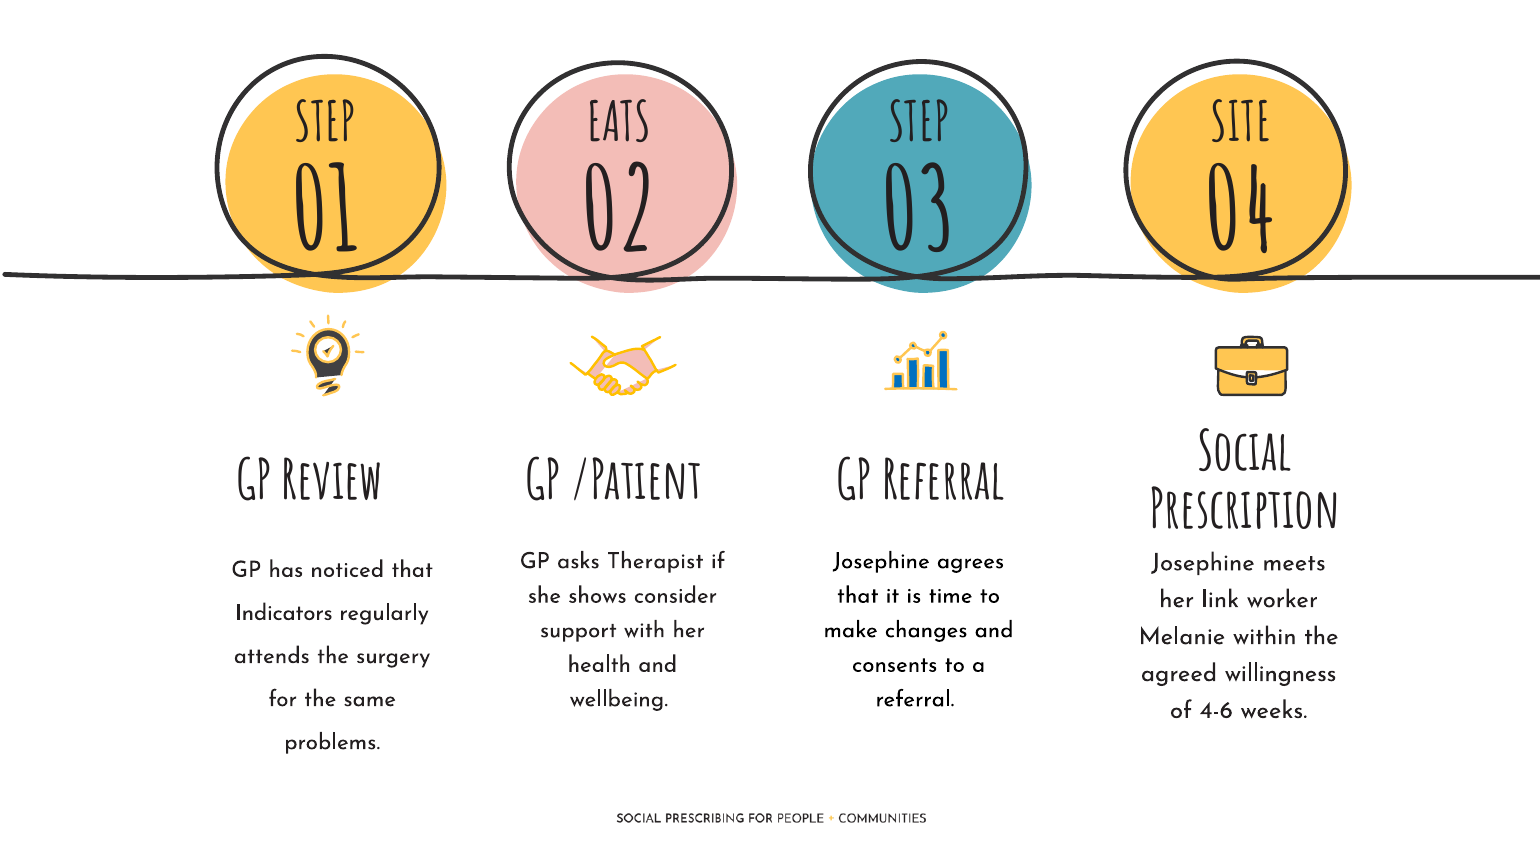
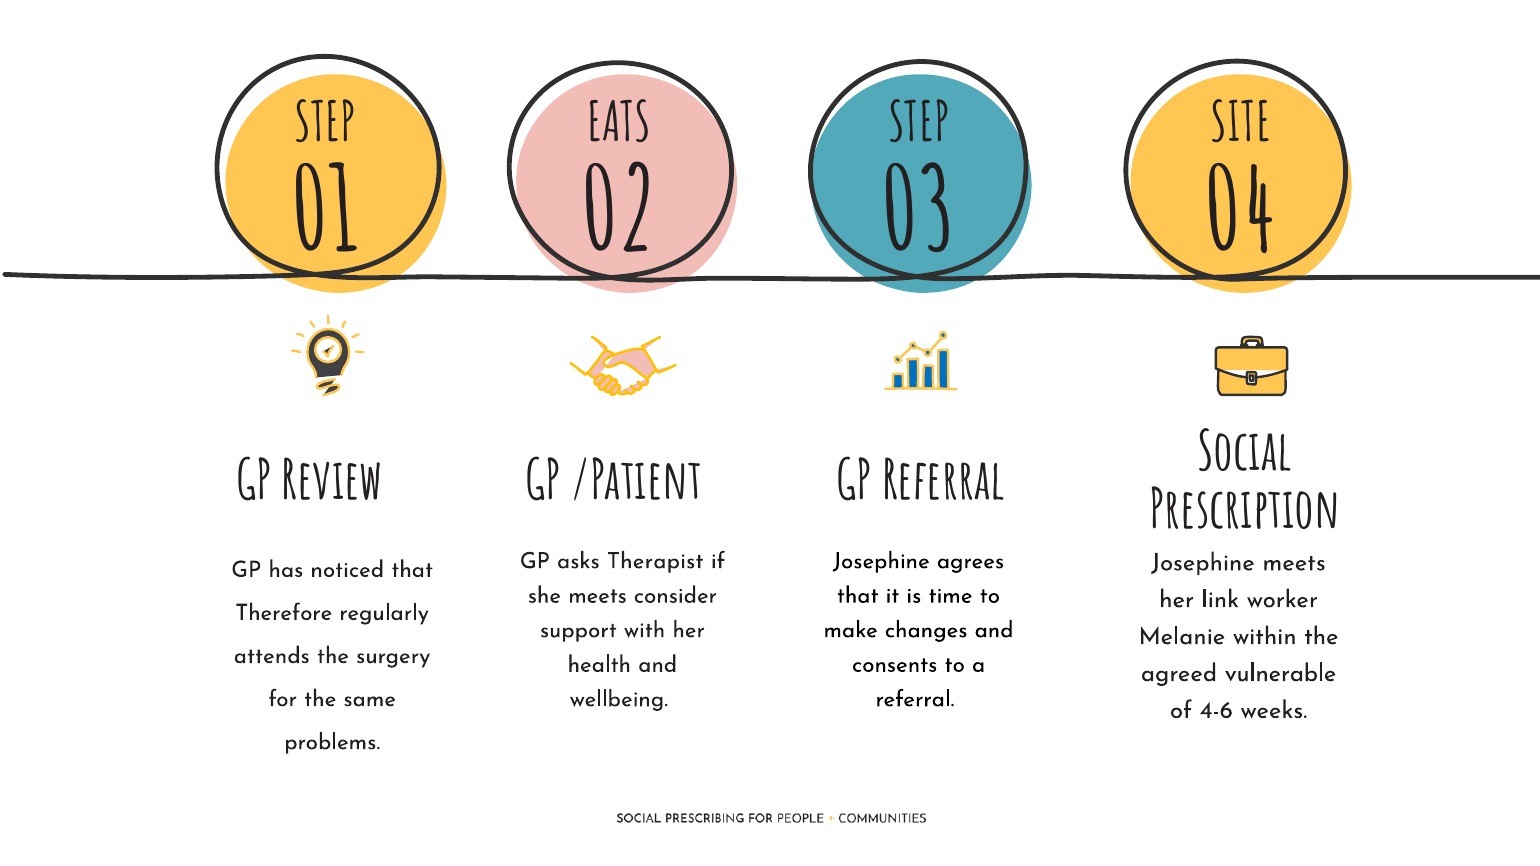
she shows: shows -> meets (598, 596)
Indicators: Indicators -> Therefore (284, 613)
willingness: willingness -> vulnerable (1281, 673)
